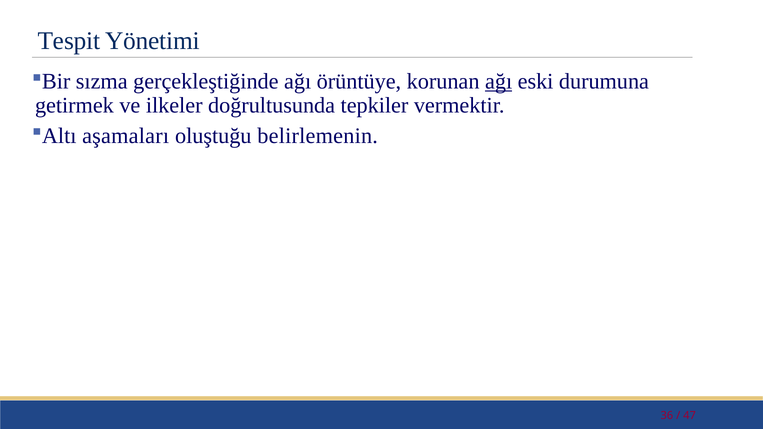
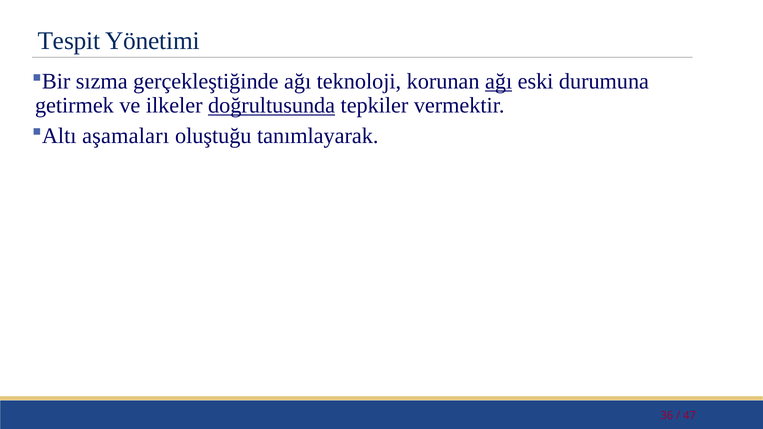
örüntüye: örüntüye -> teknoloji (359, 82)
doğrultusunda underline: none -> present (272, 106)
belirlemenin: belirlemenin -> tanımlayarak (318, 136)
